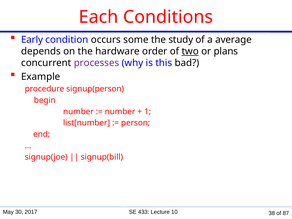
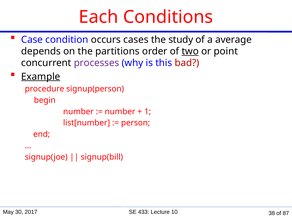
Early: Early -> Case (32, 40)
some: some -> cases (136, 40)
hardware: hardware -> partitions (117, 51)
plans: plans -> point (226, 51)
bad colour: black -> red (187, 63)
Example underline: none -> present (41, 77)
